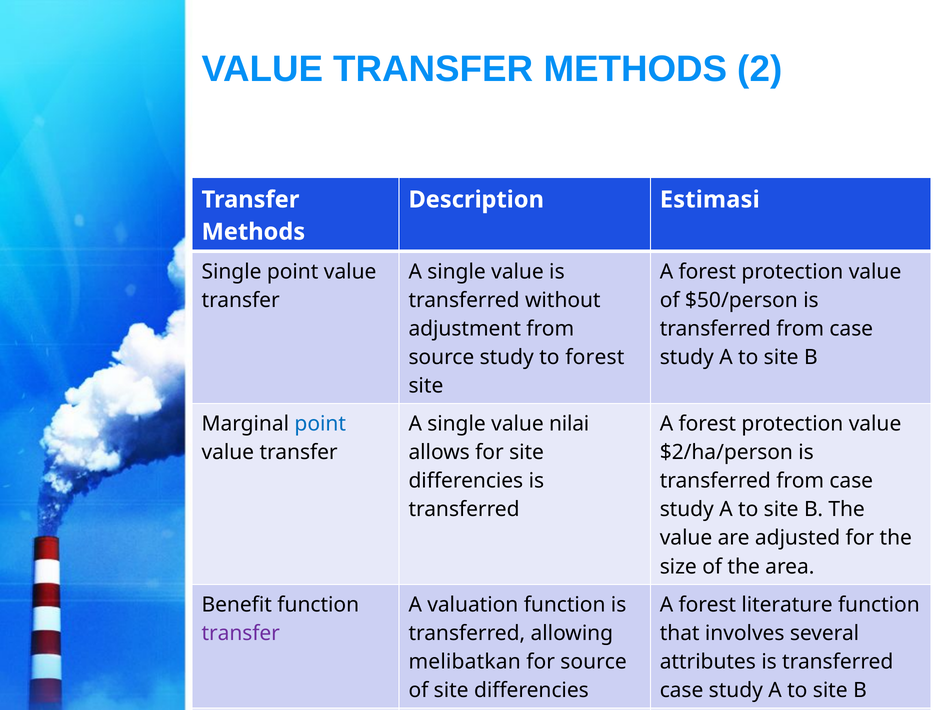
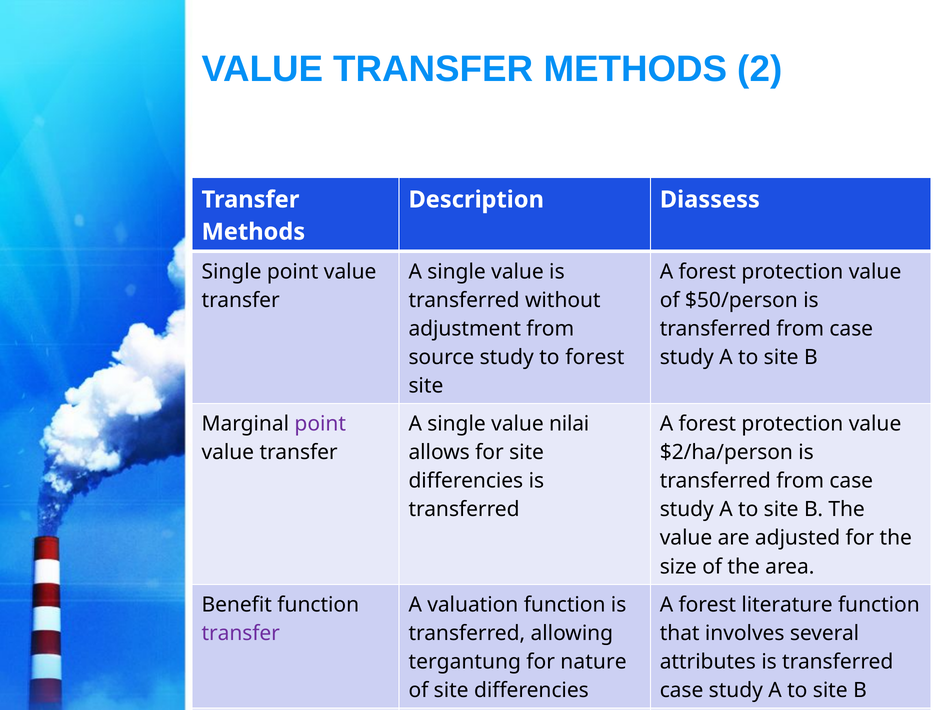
Estimasi: Estimasi -> Diassess (710, 199)
point colour: blue -> purple (320, 424)
melibatkan: melibatkan -> tergantung (465, 661)
for source: source -> nature (594, 661)
